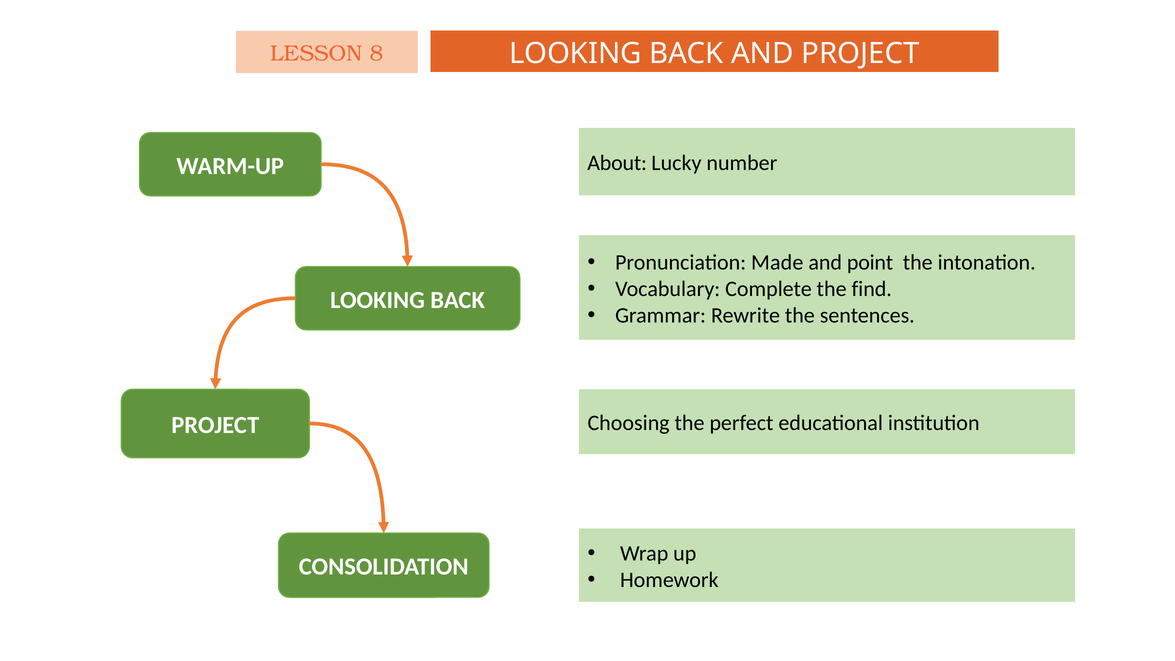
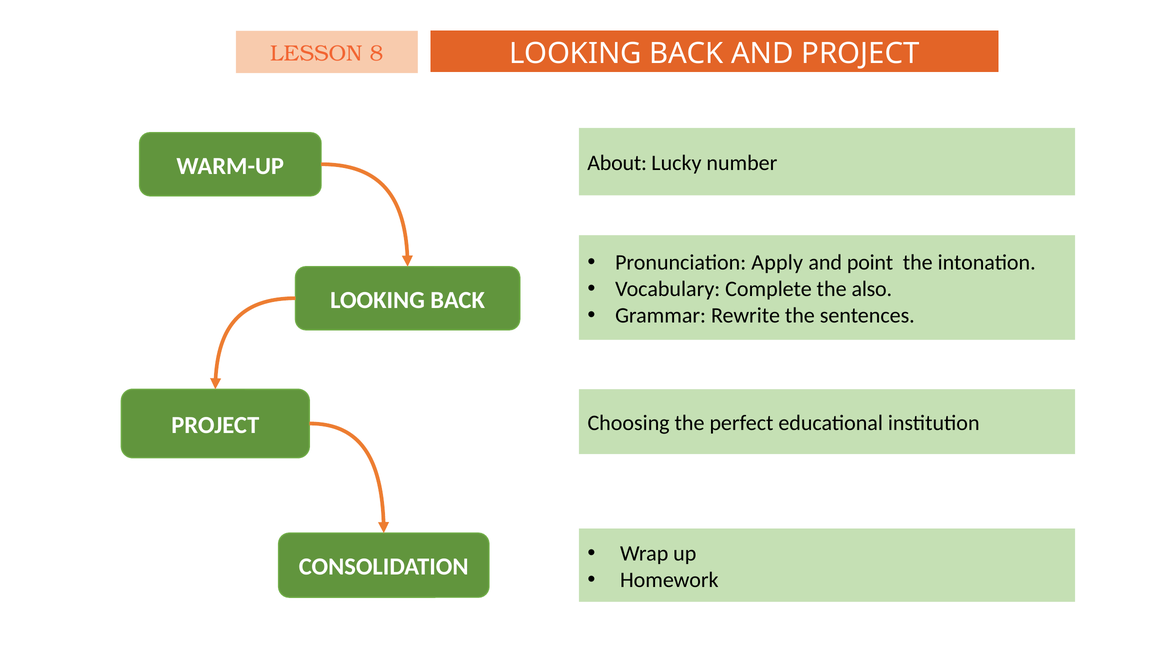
Made: Made -> Apply (777, 263)
find: find -> also (872, 289)
